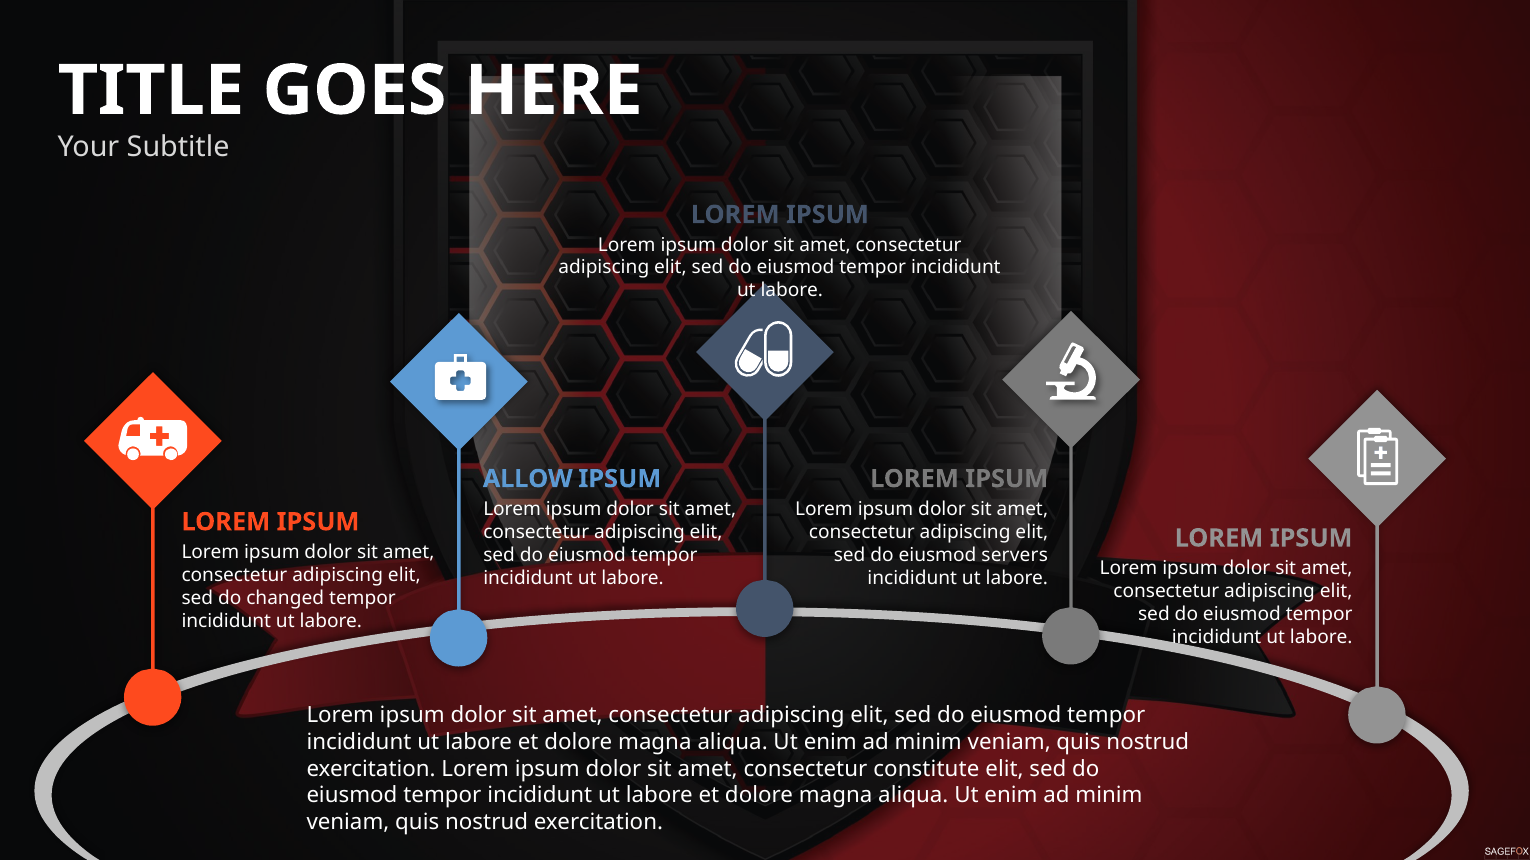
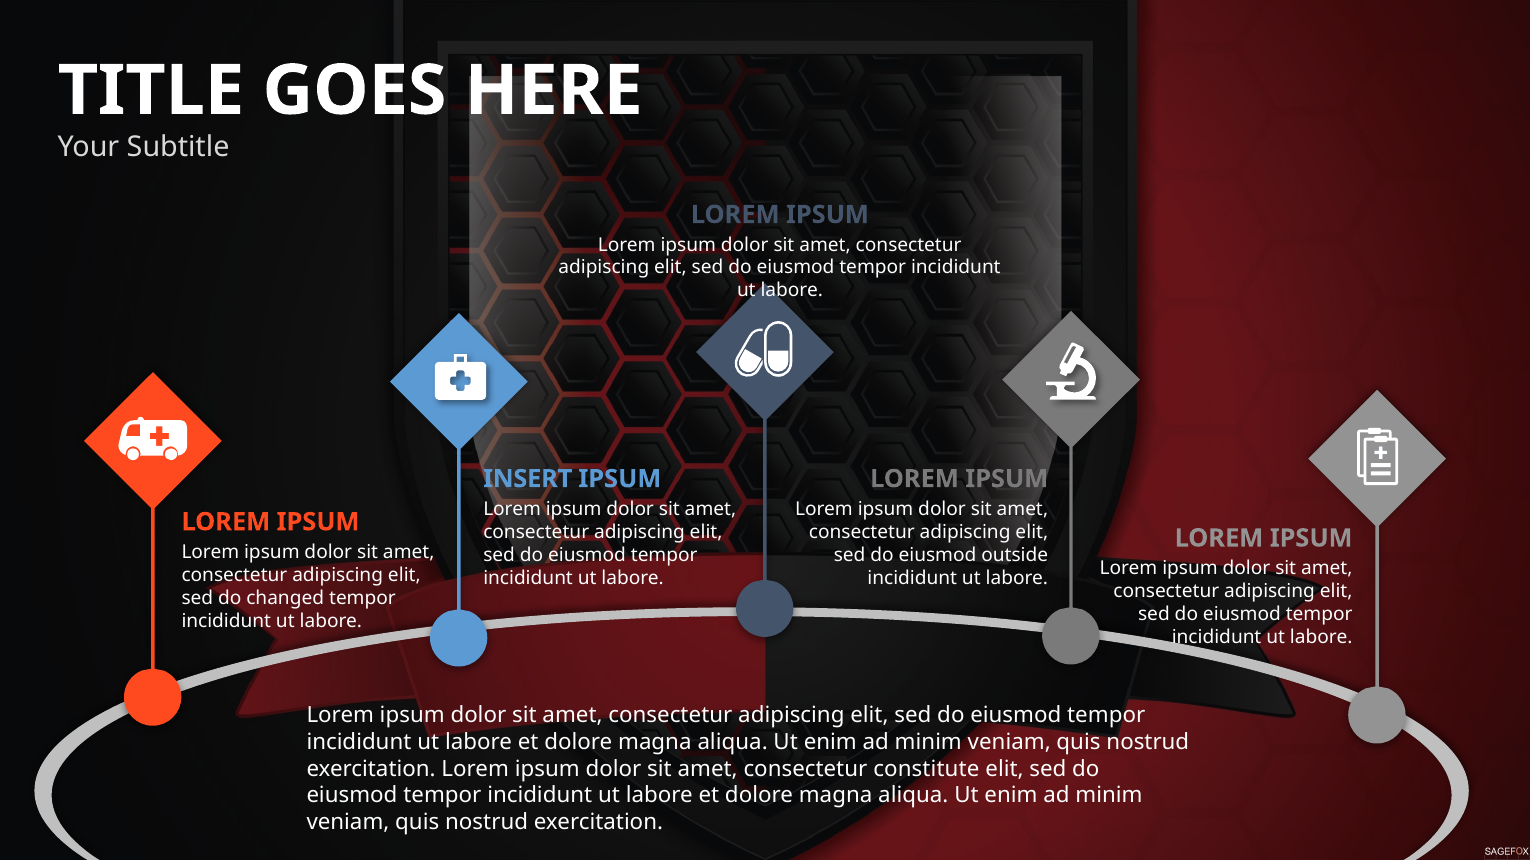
ALLOW: ALLOW -> INSERT (528, 479)
servers: servers -> outside (1015, 555)
